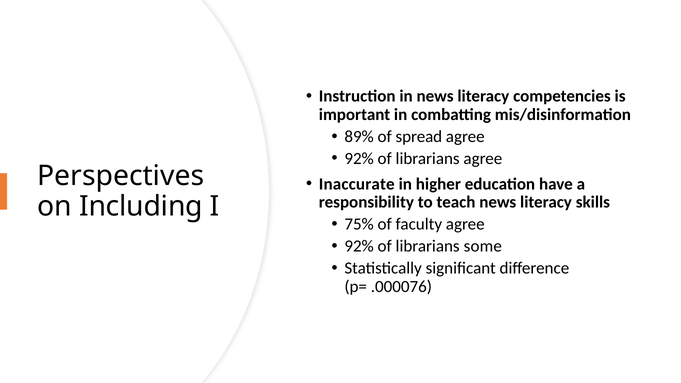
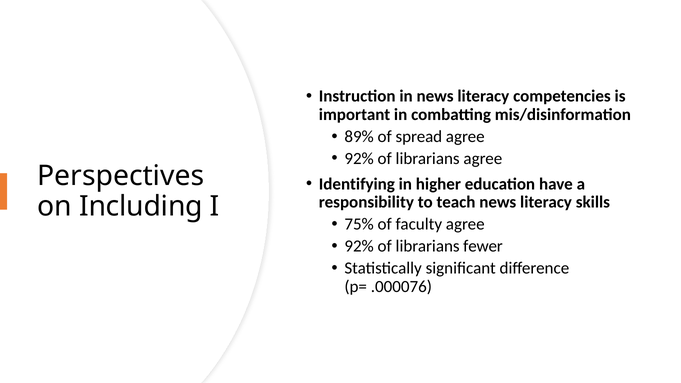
Inaccurate: Inaccurate -> Identifying (357, 184)
some: some -> fewer (483, 246)
